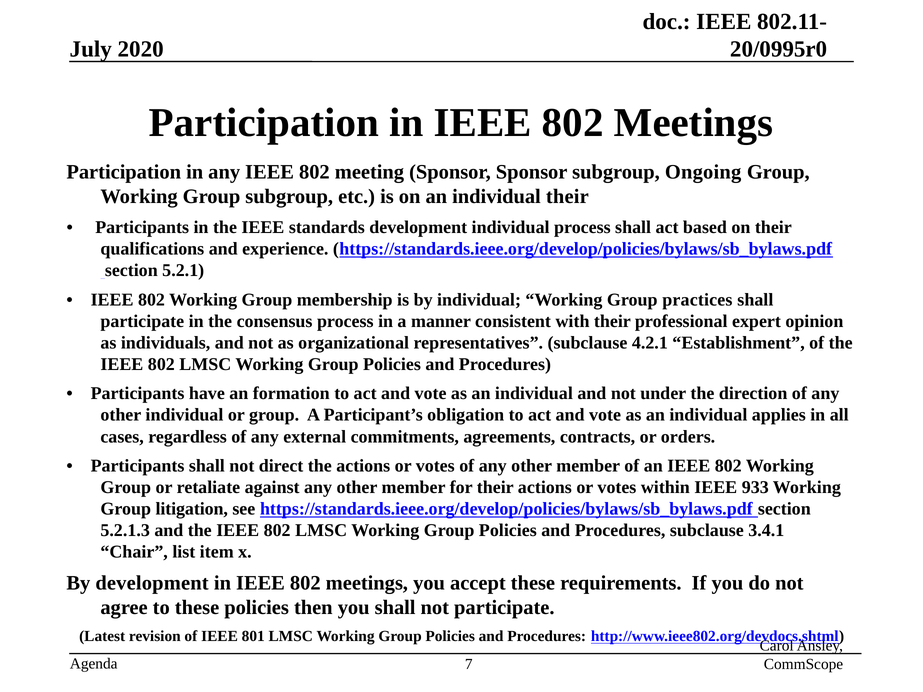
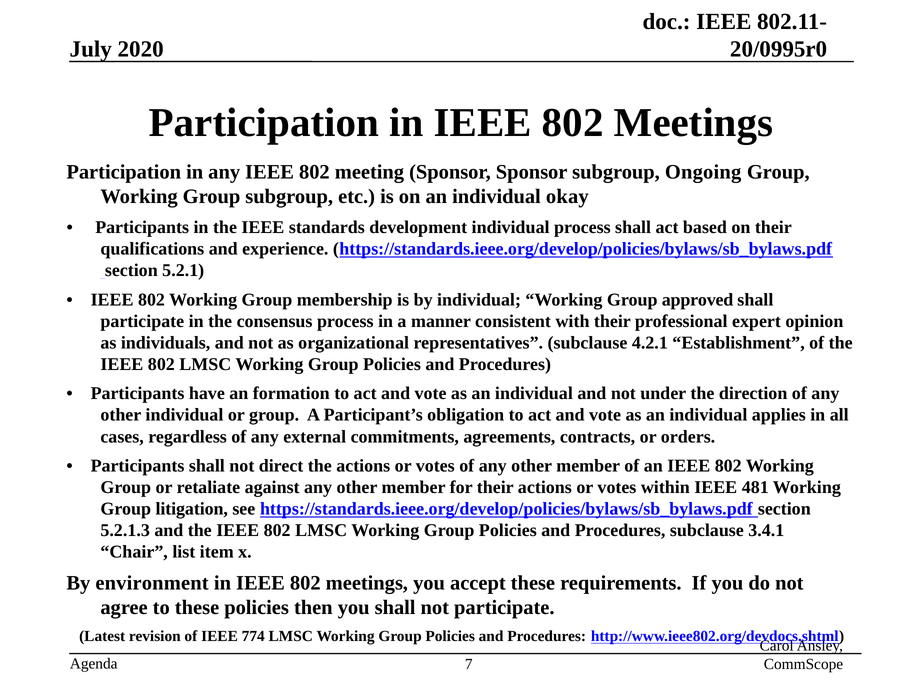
individual their: their -> okay (567, 197)
practices: practices -> approved (698, 300)
933: 933 -> 481 (755, 488)
By development: development -> environment (152, 583)
801: 801 -> 774 (253, 637)
